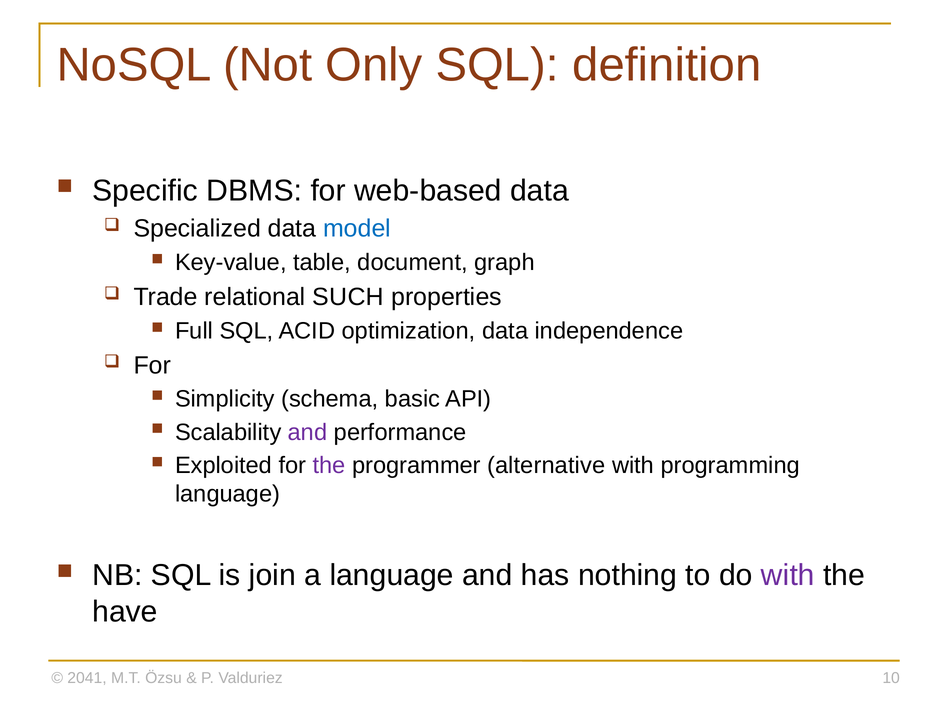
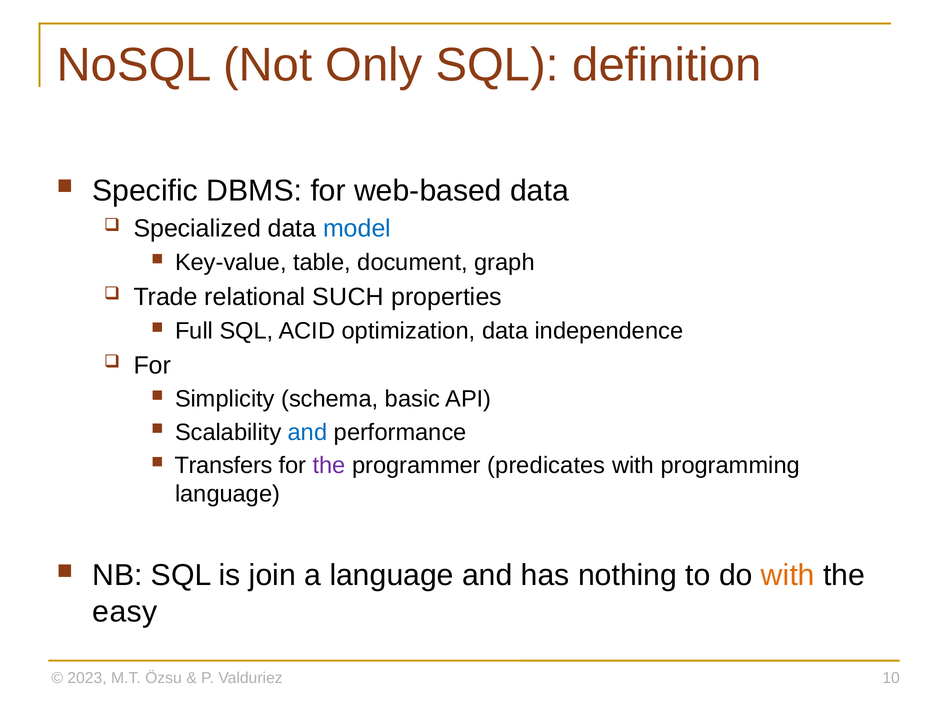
and colour: purple -> blue (308, 432)
Exploited: Exploited -> Transfers (224, 465)
alternative: alternative -> predicates (546, 465)
with colour: purple -> orange (788, 575)
have: have -> easy (125, 611)
2041: 2041 -> 2023 (87, 678)
